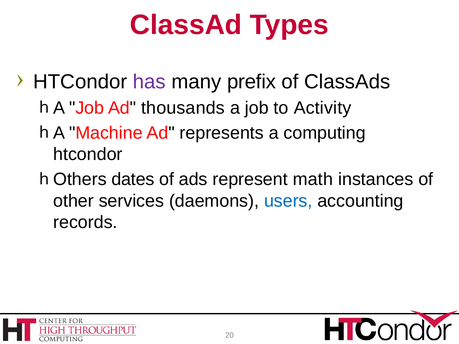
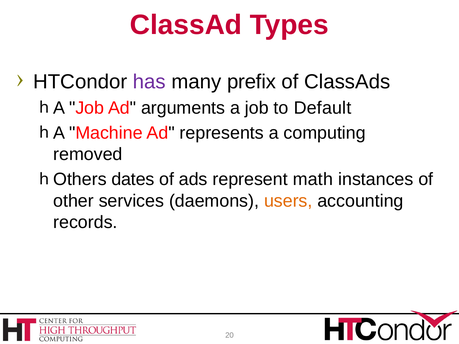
thousands: thousands -> arguments (183, 108)
Activity: Activity -> Default (323, 108)
htcondor: htcondor -> removed (88, 155)
users colour: blue -> orange (288, 201)
